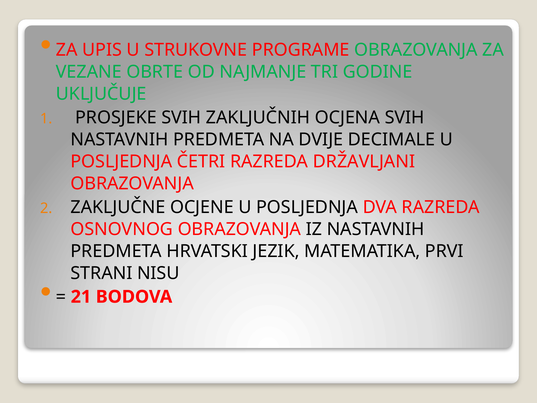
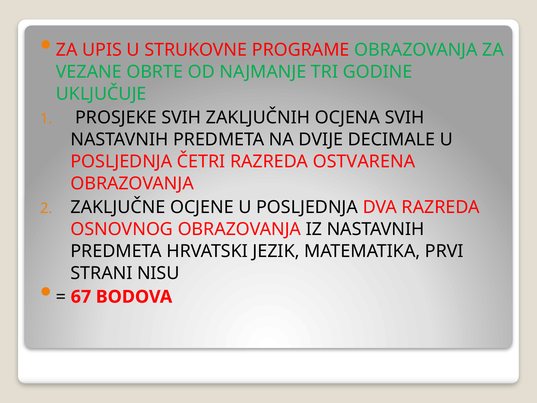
DRŽAVLJANI: DRŽAVLJANI -> OSTVARENA (364, 161)
21: 21 -> 67 (81, 297)
